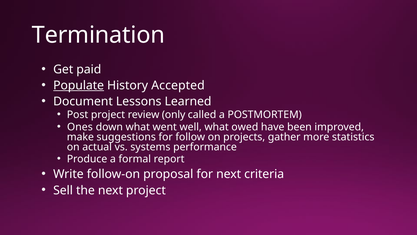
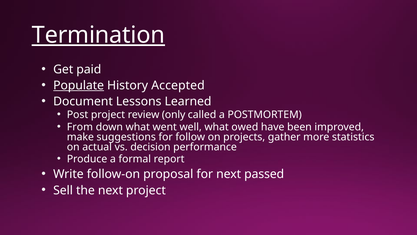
Termination underline: none -> present (98, 35)
Ones: Ones -> From (80, 127)
systems: systems -> decision (150, 147)
criteria: criteria -> passed (264, 174)
